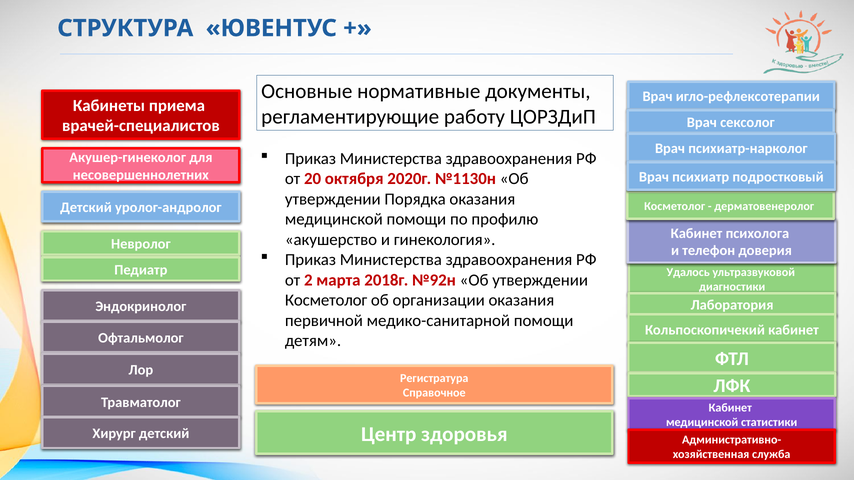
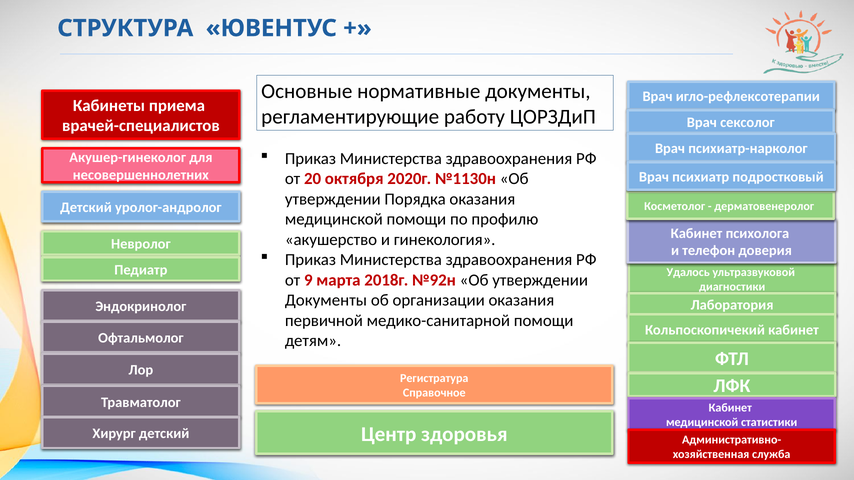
2: 2 -> 9 (308, 280)
Косметолог: Косметолог -> Документы (326, 301)
